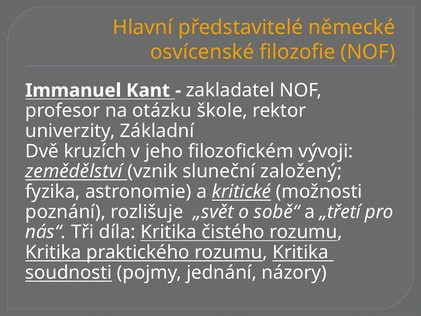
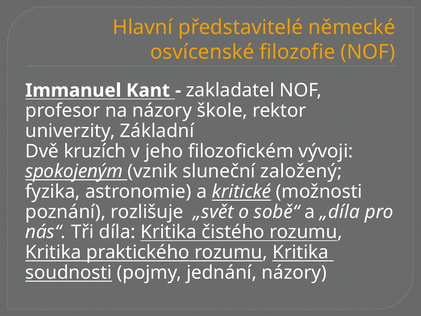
na otázku: otázku -> názory (162, 111)
zemědělství: zemědělství -> spokojeným (74, 171)
„třetí: „třetí -> „díla (340, 212)
